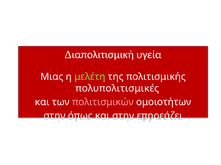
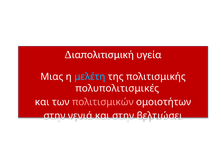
μελέτη colour: light green -> light blue (90, 77)
όπως: όπως -> γενιά (80, 116)
επηρεάζει: επηρεάζει -> βελτιώσει (160, 116)
